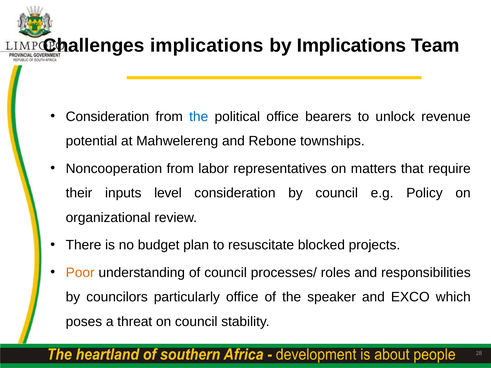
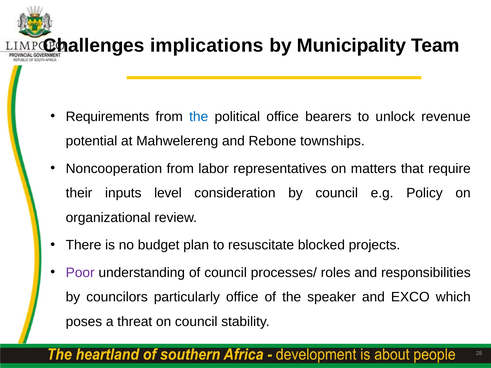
by Implications: Implications -> Municipality (351, 46)
Consideration: Consideration -> Requirements (108, 117)
Poor colour: orange -> purple (80, 273)
